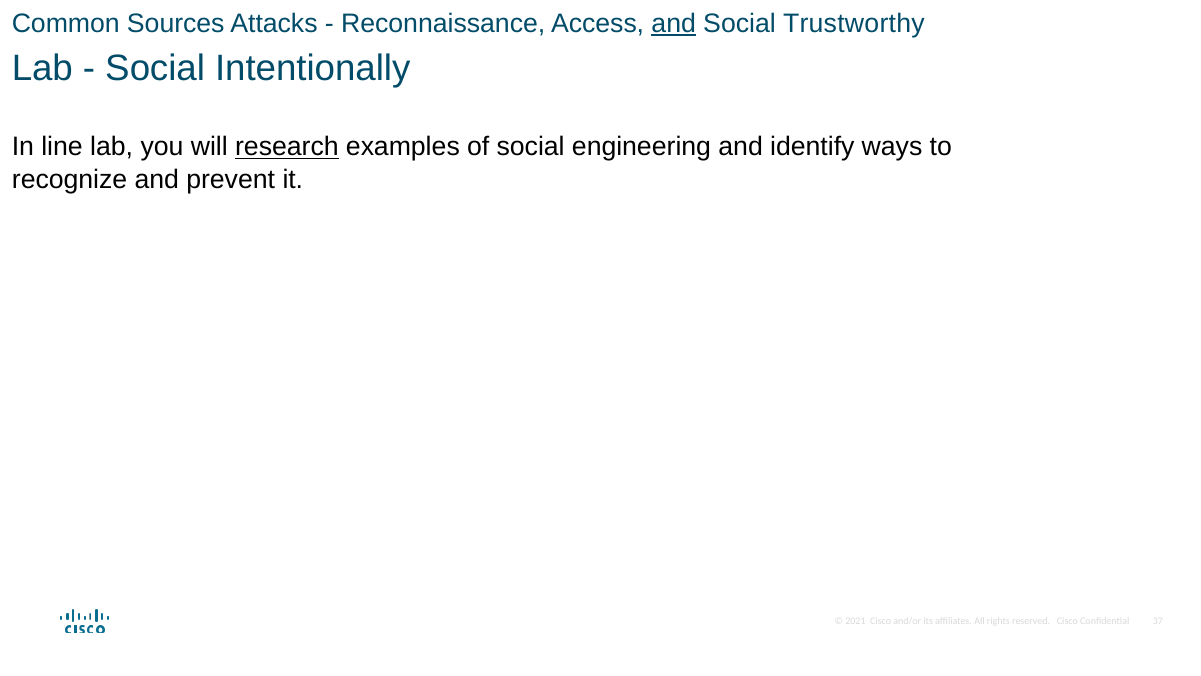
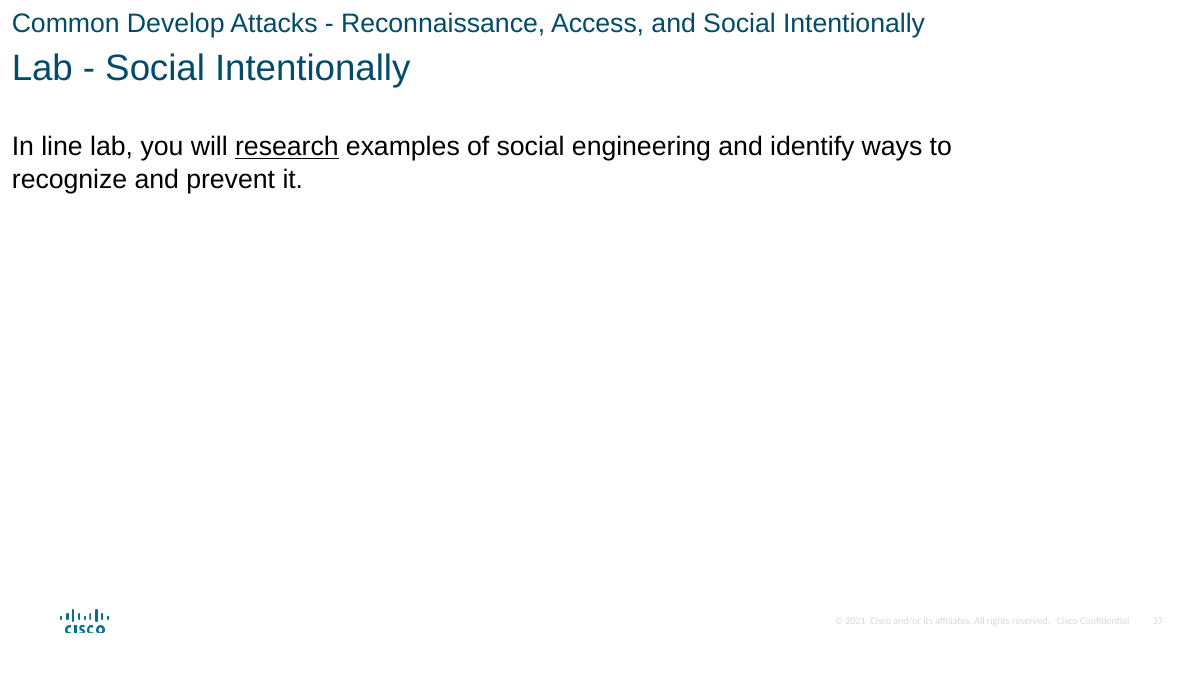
Sources: Sources -> Develop (176, 24)
and underline: present -> none (674, 24)
Trustworthy: Trustworthy -> Intentionally (854, 24)
